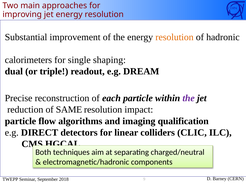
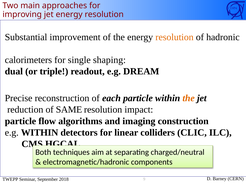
the colour: purple -> orange (189, 98)
qualification: qualification -> construction (183, 121)
e.g DIRECT: DIRECT -> WITHIN (40, 133)
